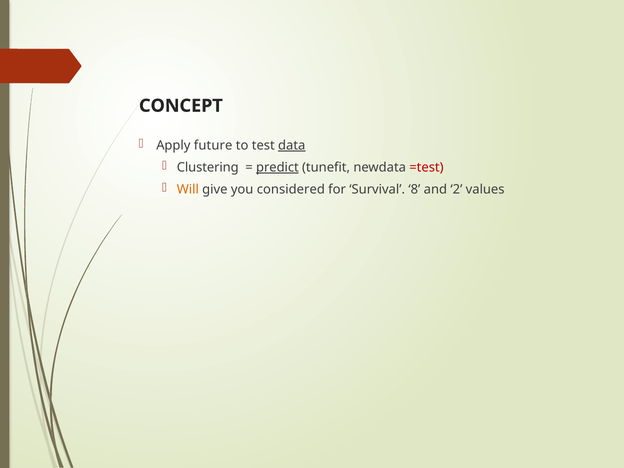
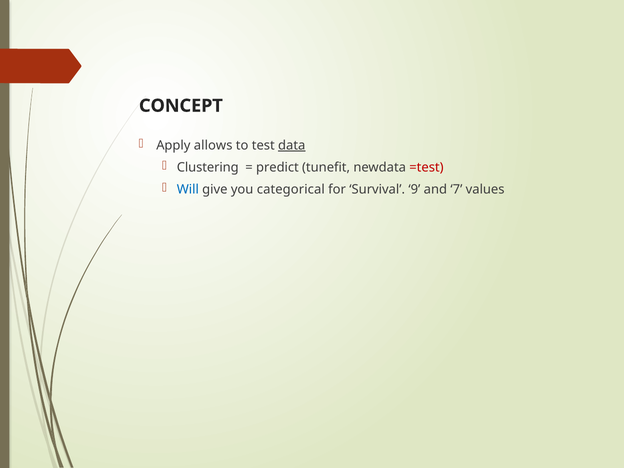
future: future -> allows (213, 145)
predict underline: present -> none (277, 167)
Will colour: orange -> blue (188, 190)
considered: considered -> categorical (291, 190)
8: 8 -> 9 (414, 190)
2: 2 -> 7 (456, 190)
